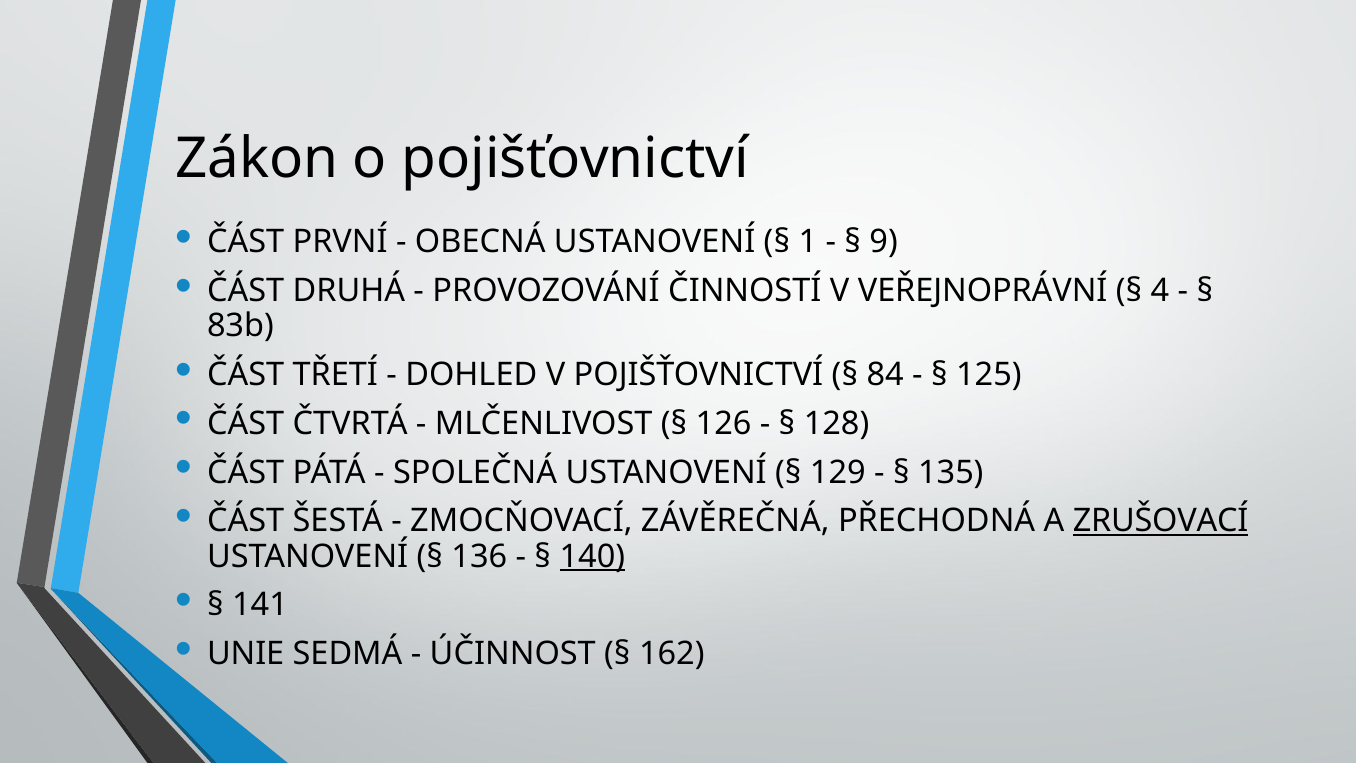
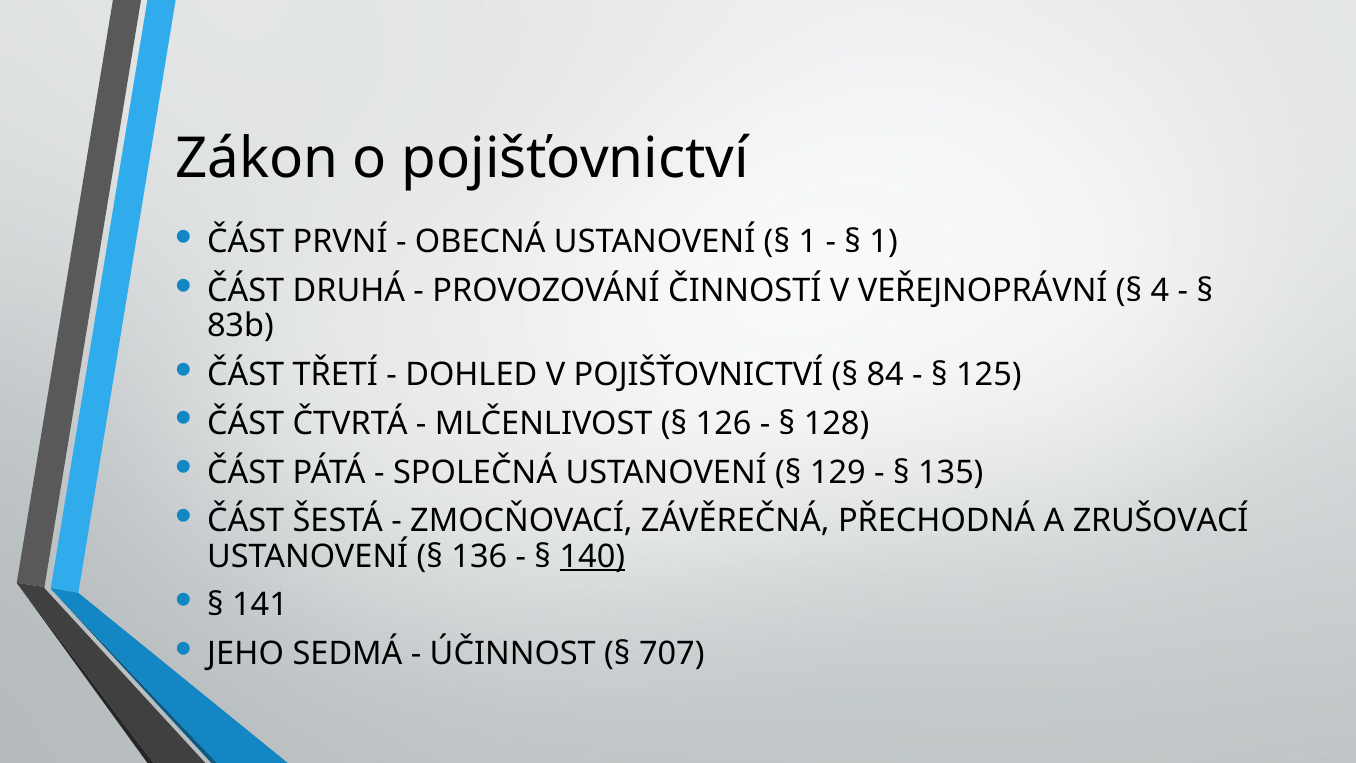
9: 9 -> 1 (884, 242)
ZRUŠOVACÍ underline: present -> none (1161, 521)
UNIE: UNIE -> JEHO (246, 654)
162: 162 -> 707 (672, 654)
